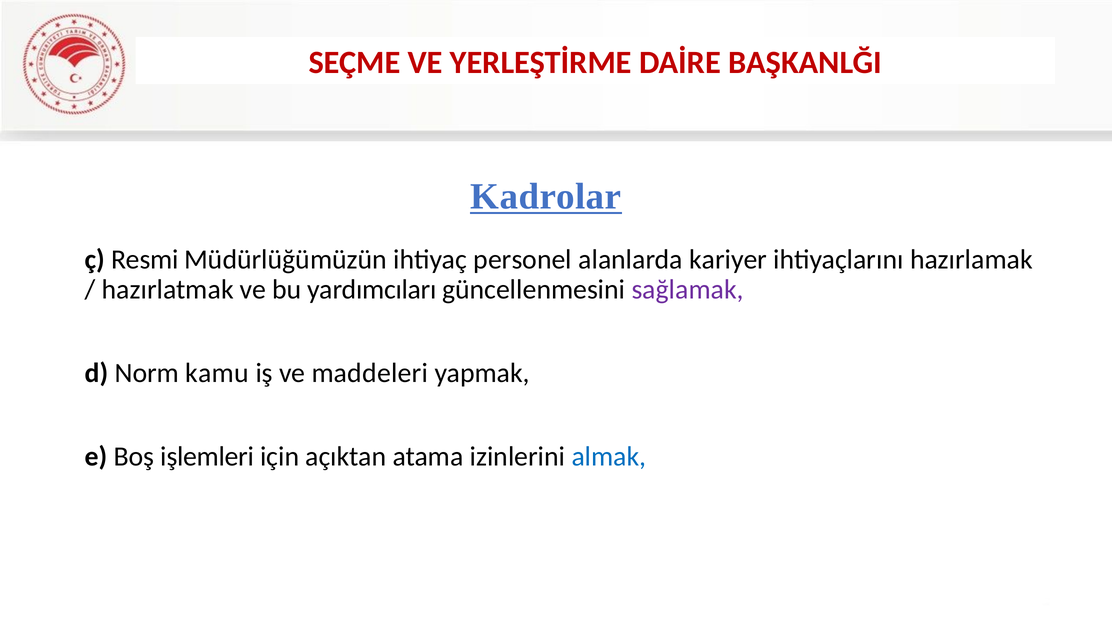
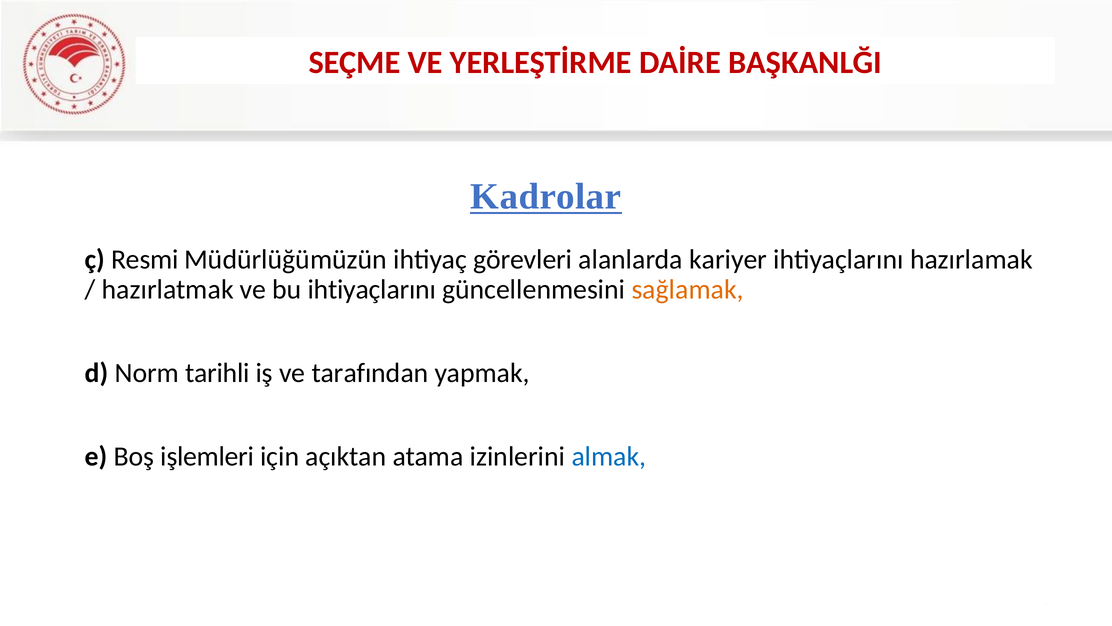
personel: personel -> görevleri (523, 260)
bu yardımcıları: yardımcıları -> ihtiyaçlarını (372, 290)
sağlamak colour: purple -> orange (688, 290)
kamu: kamu -> tarihli (217, 373)
maddeleri: maddeleri -> tarafından (370, 373)
